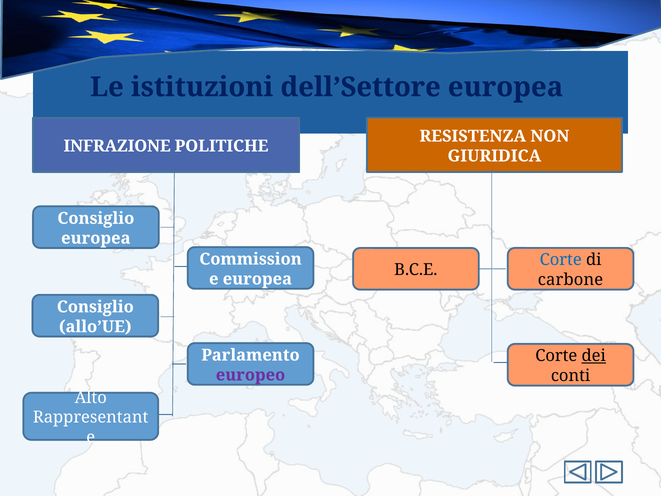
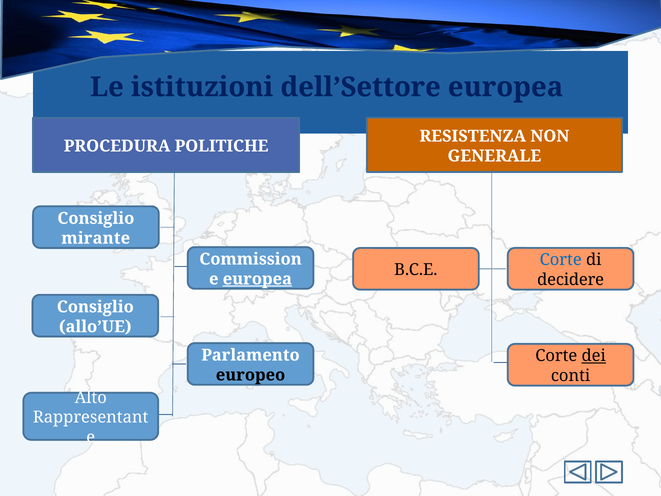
INFRAZIONE: INFRAZIONE -> PROCEDURA (117, 146)
GIURIDICA: GIURIDICA -> GENERALE (494, 156)
europea: europea -> mirante (96, 238)
europea underline: none -> present (257, 279)
carbone: carbone -> decidere (571, 280)
europeo colour: purple -> black (250, 375)
